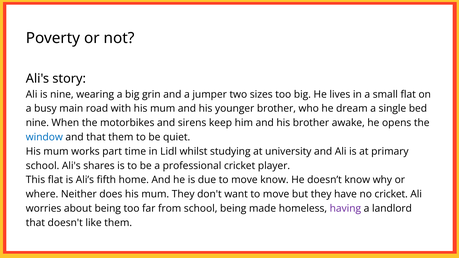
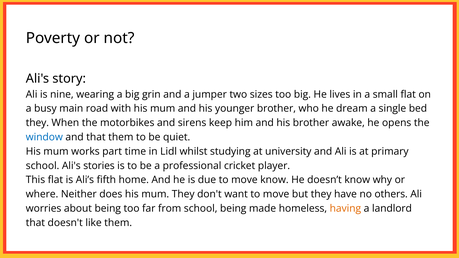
nine: nine -> they (37, 123)
shares: shares -> stories (99, 166)
no cricket: cricket -> others (391, 194)
having colour: purple -> orange (345, 209)
